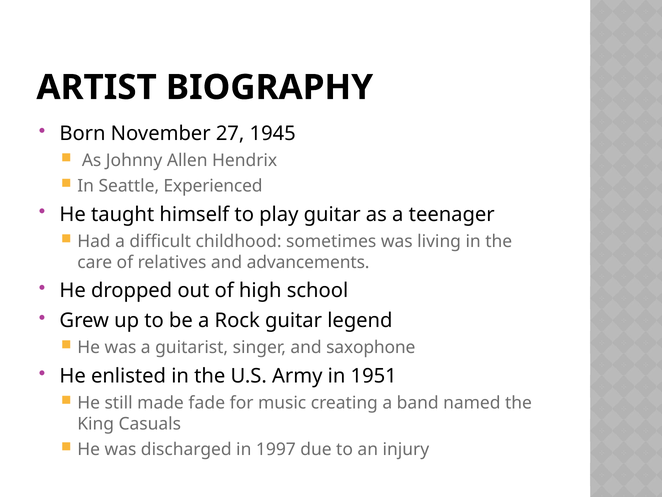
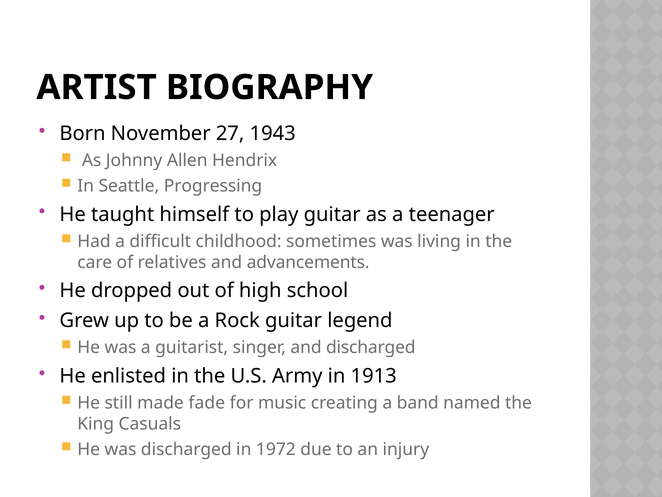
1945: 1945 -> 1943 (273, 133)
Experienced: Experienced -> Progressing (213, 186)
and saxophone: saxophone -> discharged (371, 347)
1951: 1951 -> 1913 (374, 376)
1997: 1997 -> 1972 (276, 449)
